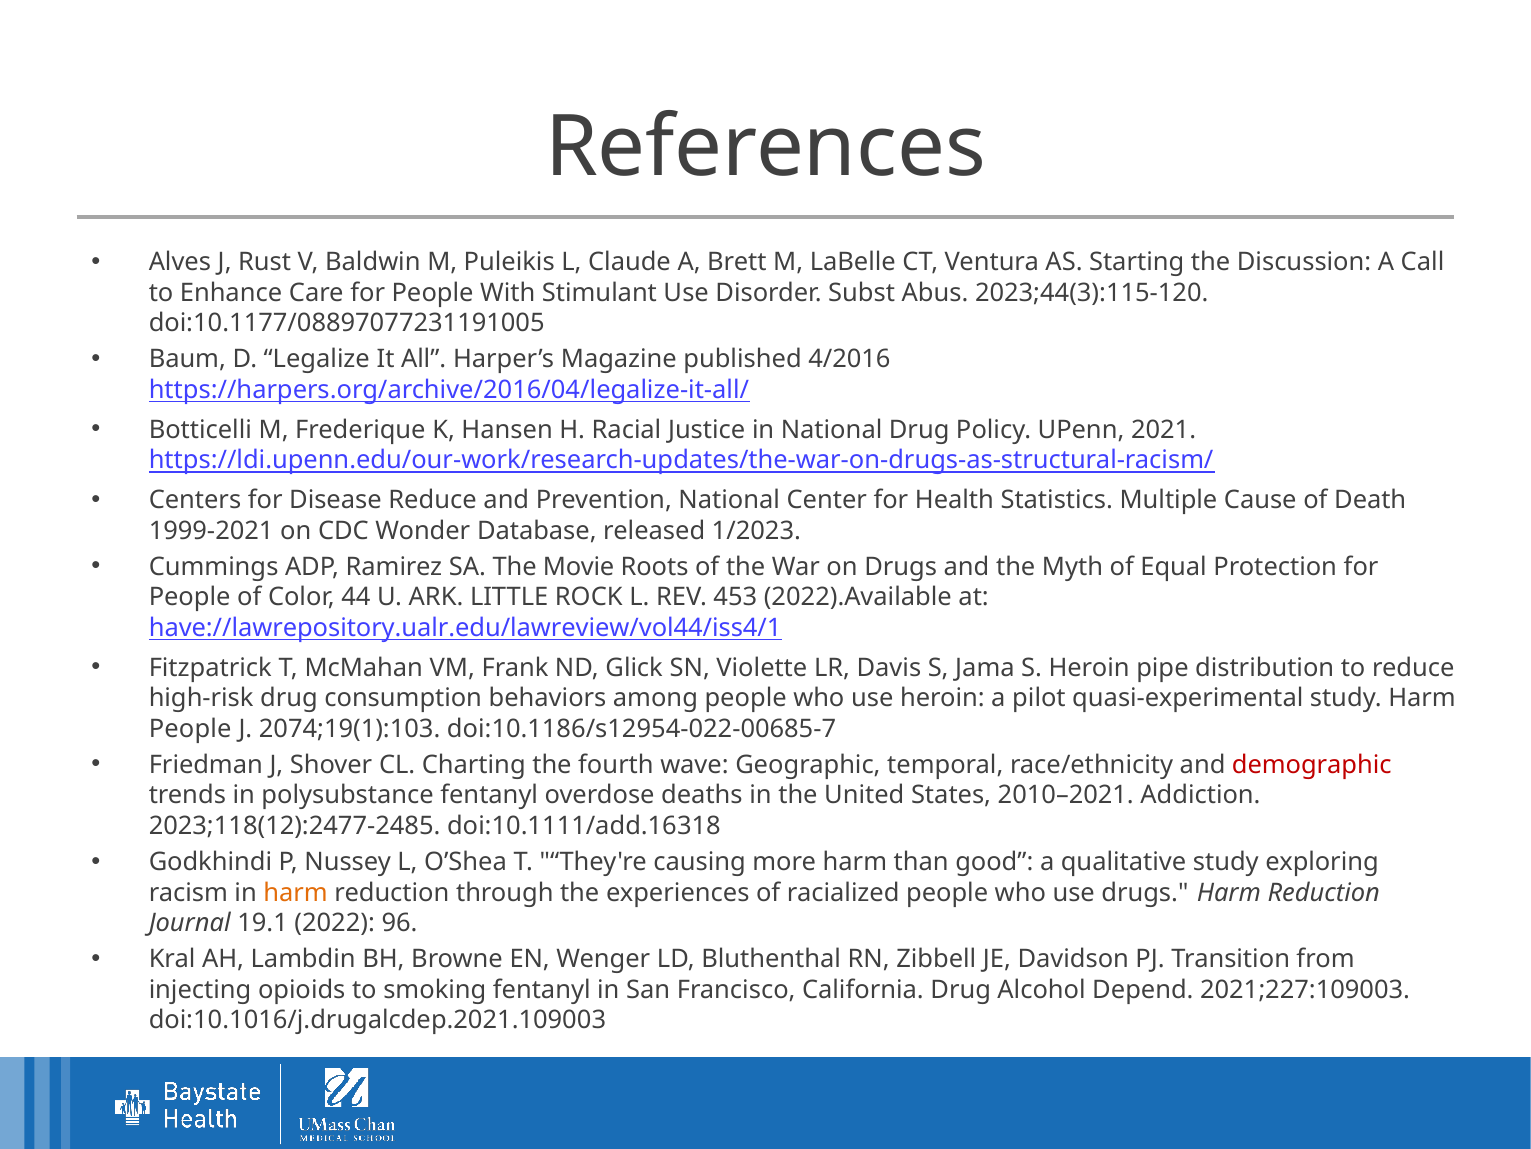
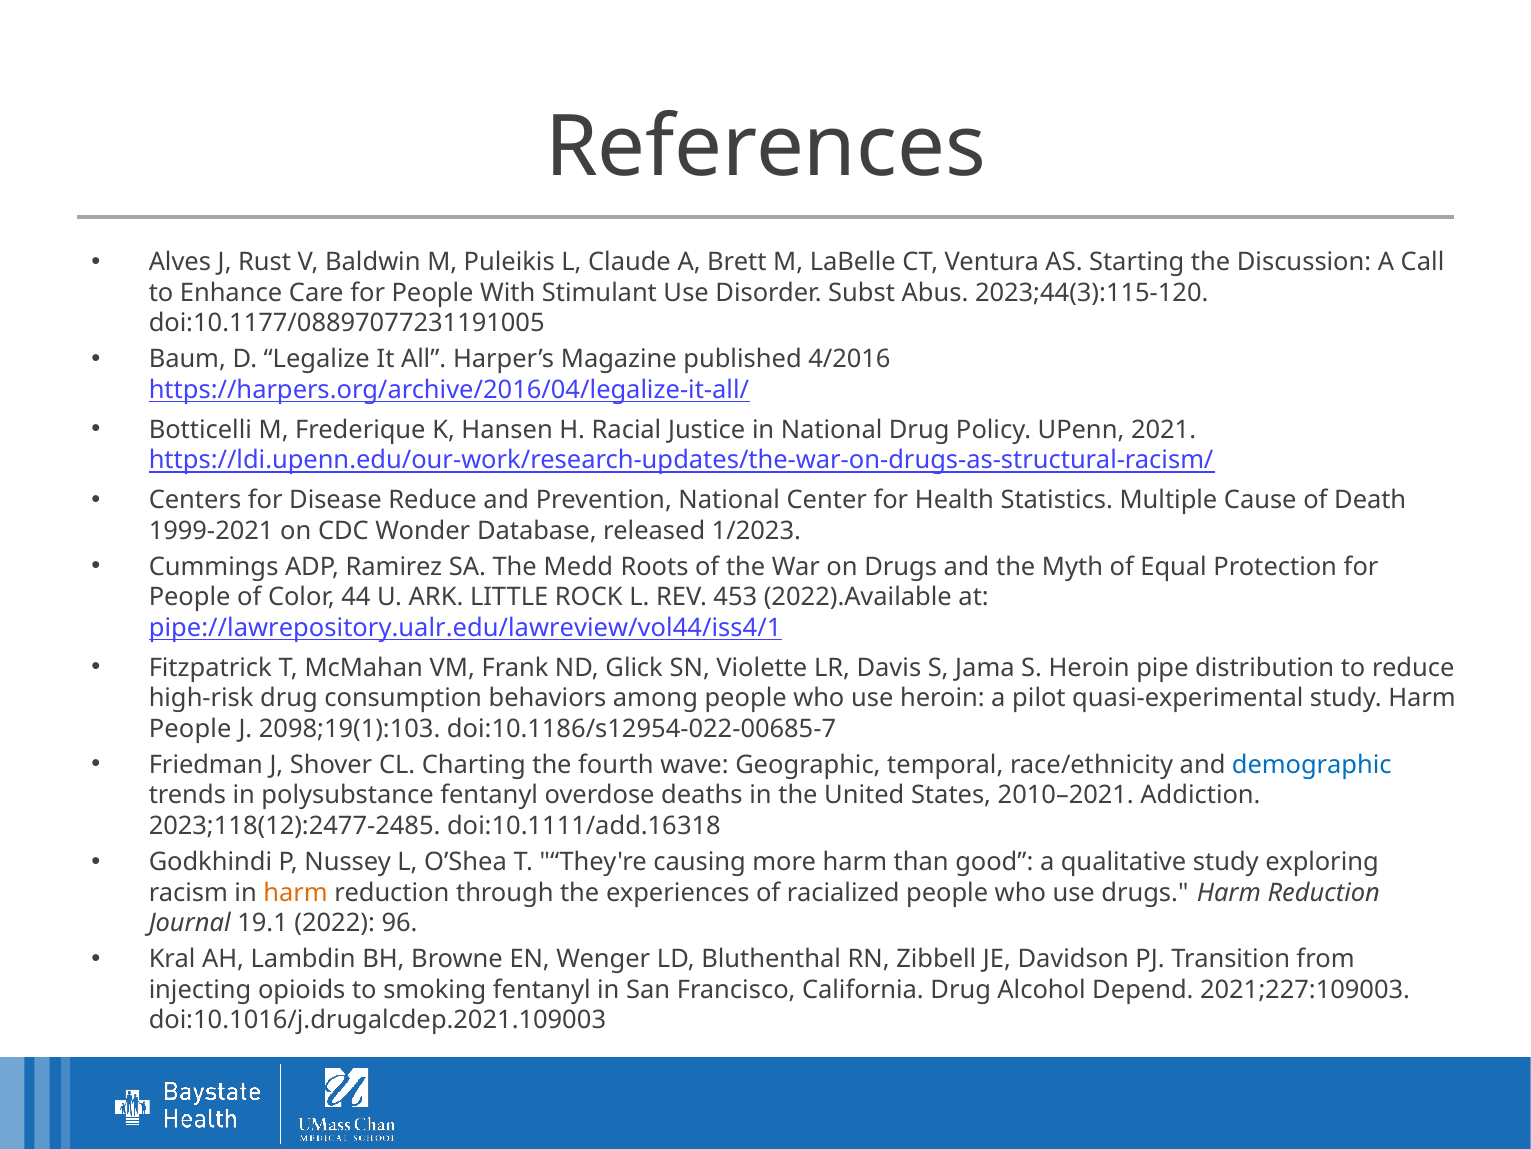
Movie: Movie -> Medd (578, 566)
have://lawrepository.ualr.edu/lawreview/vol44/iss4/1: have://lawrepository.ualr.edu/lawreview/vol44/iss4/1 -> pipe://lawrepository.ualr.edu/lawreview/vol44/iss4/1 (465, 628)
2074;19(1):103: 2074;19(1):103 -> 2098;19(1):103 (350, 729)
demographic colour: red -> blue (1312, 764)
